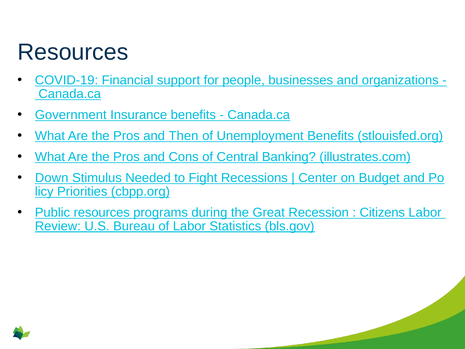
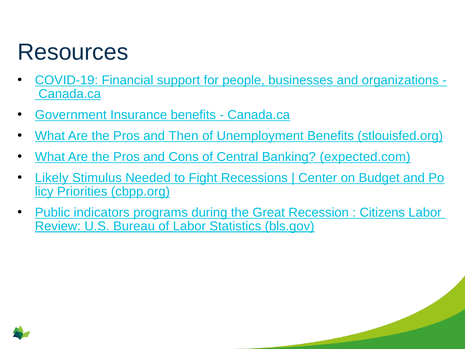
illustrates.com: illustrates.com -> expected.com (365, 157)
Down: Down -> Likely (52, 178)
Public resources: resources -> indicators (102, 212)
